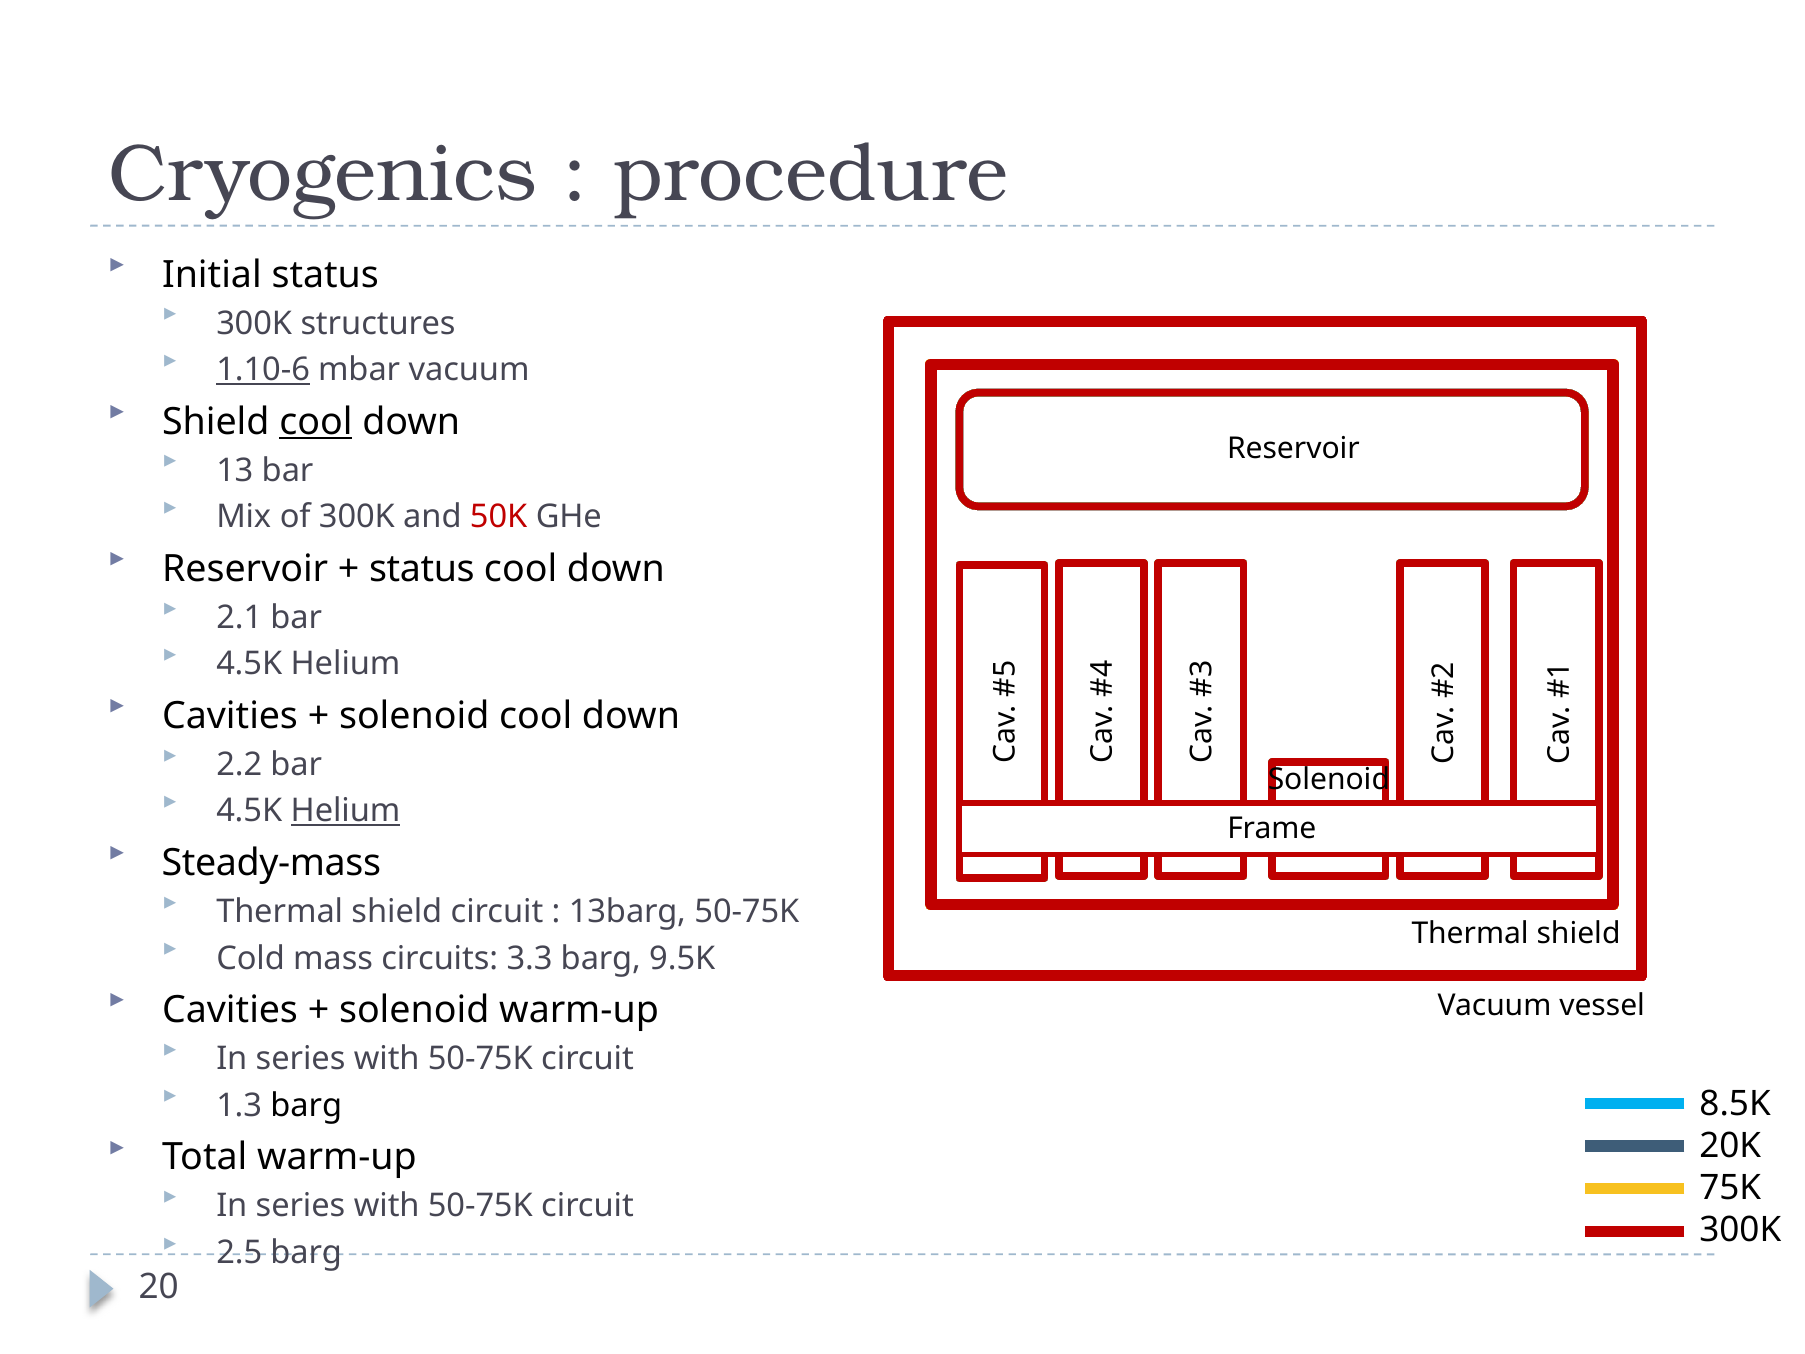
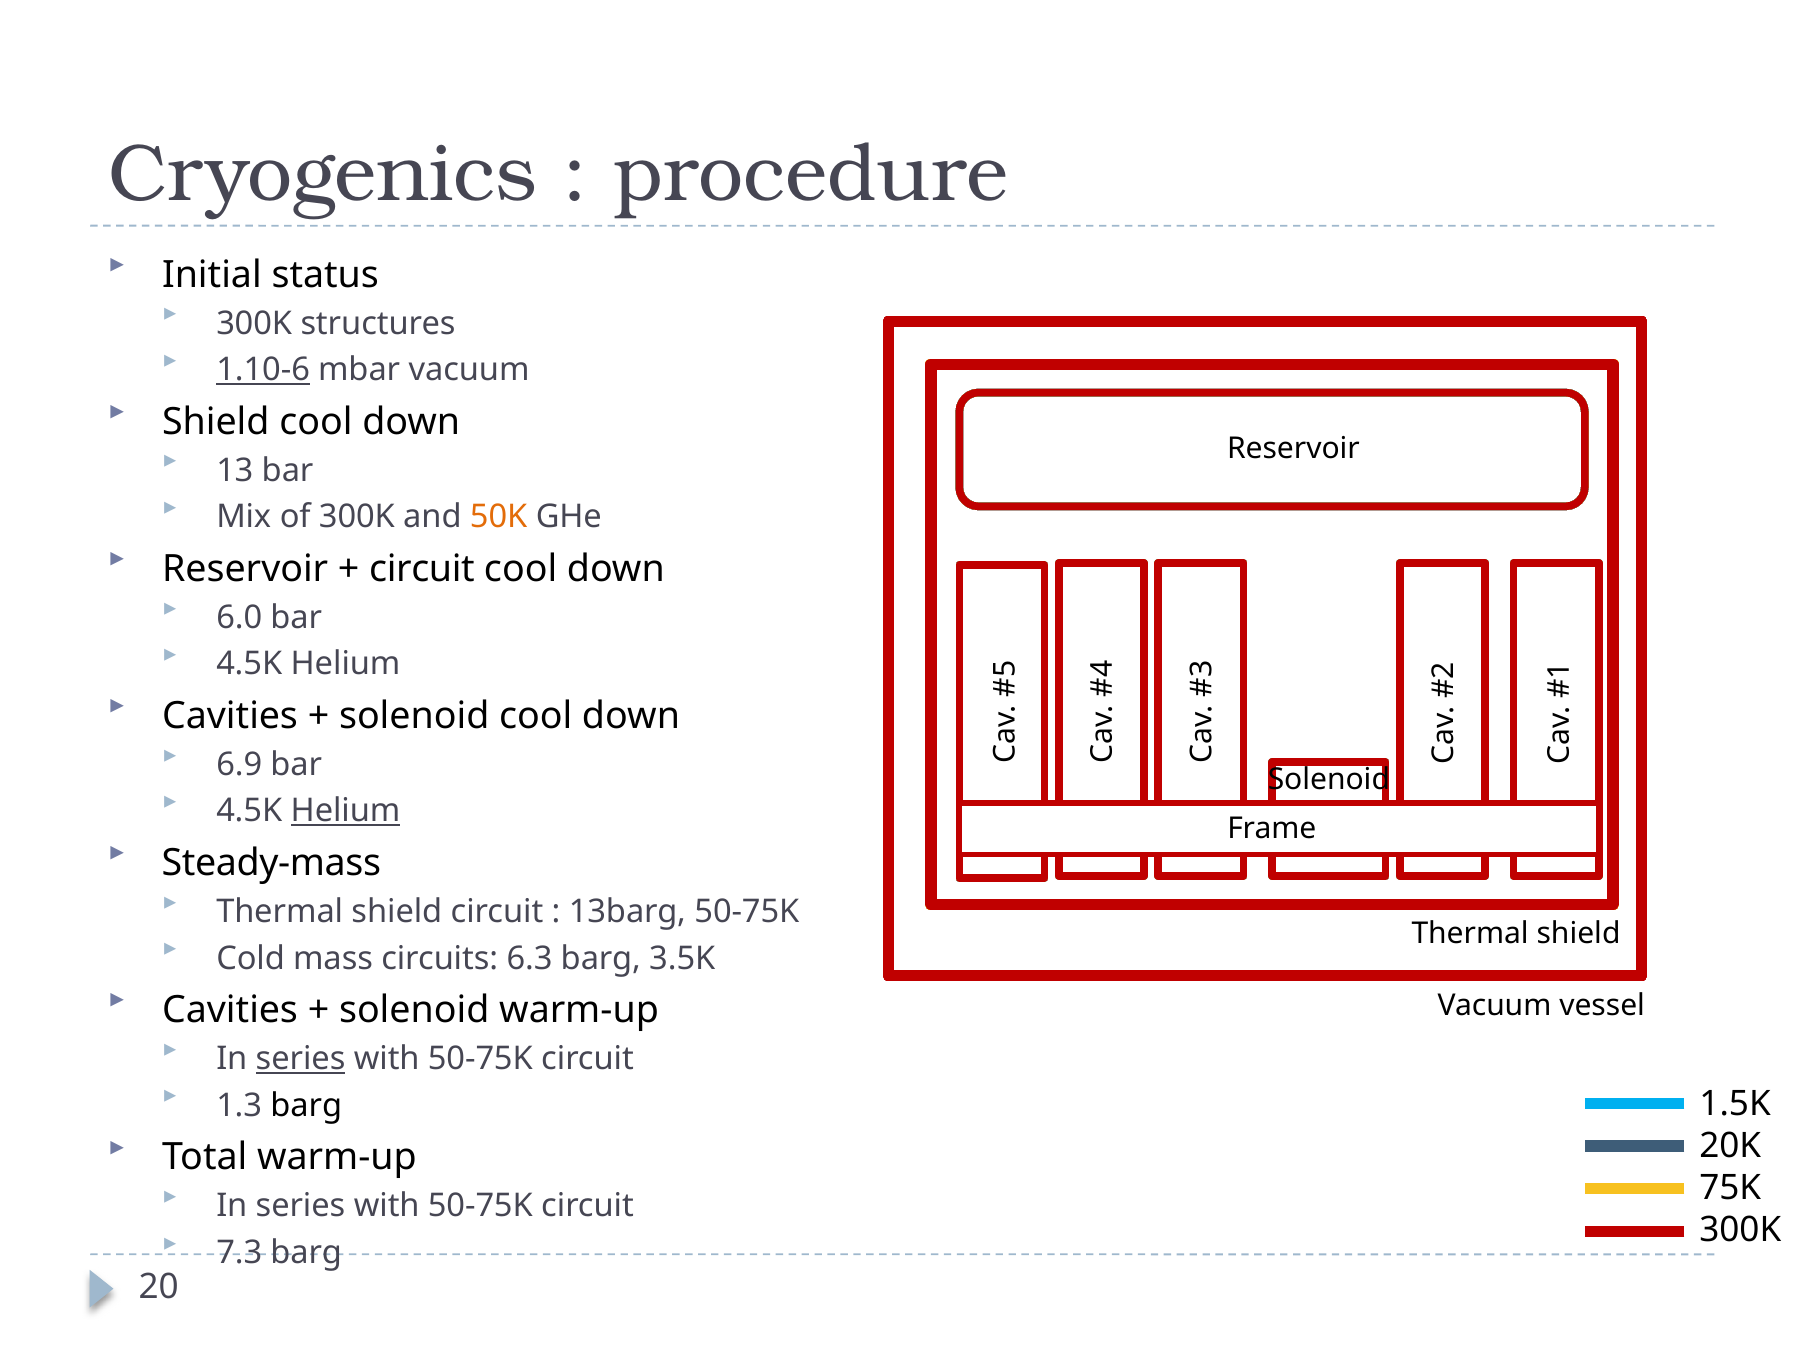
cool underline: present -> none (316, 422)
50K colour: red -> orange (499, 517)
status: status -> circuit (422, 569)
2.1: 2.1 -> 6.0 (239, 618)
2.2: 2.2 -> 6.9 (239, 765)
3.3: 3.3 -> 6.3 (530, 958)
9.5K: 9.5K -> 3.5K (682, 958)
series underline: none -> present (301, 1059)
8.5K: 8.5K -> 1.5K (1735, 1104)
2.5: 2.5 -> 7.3 (239, 1252)
